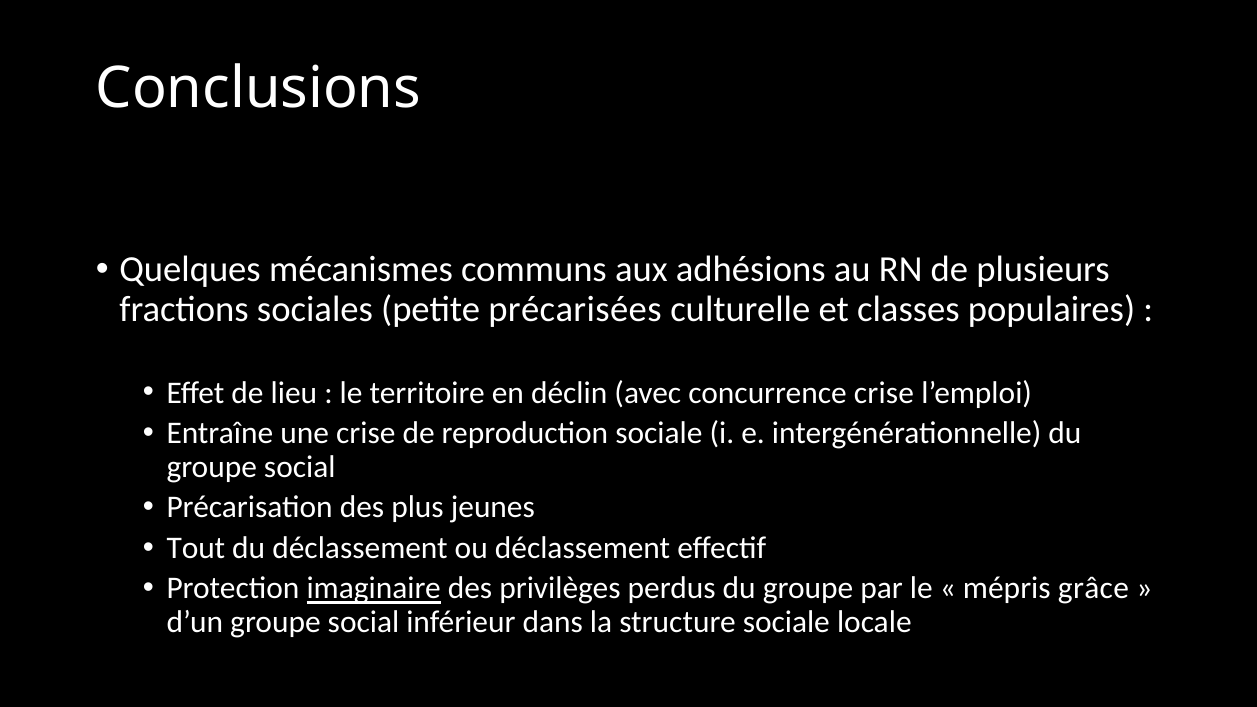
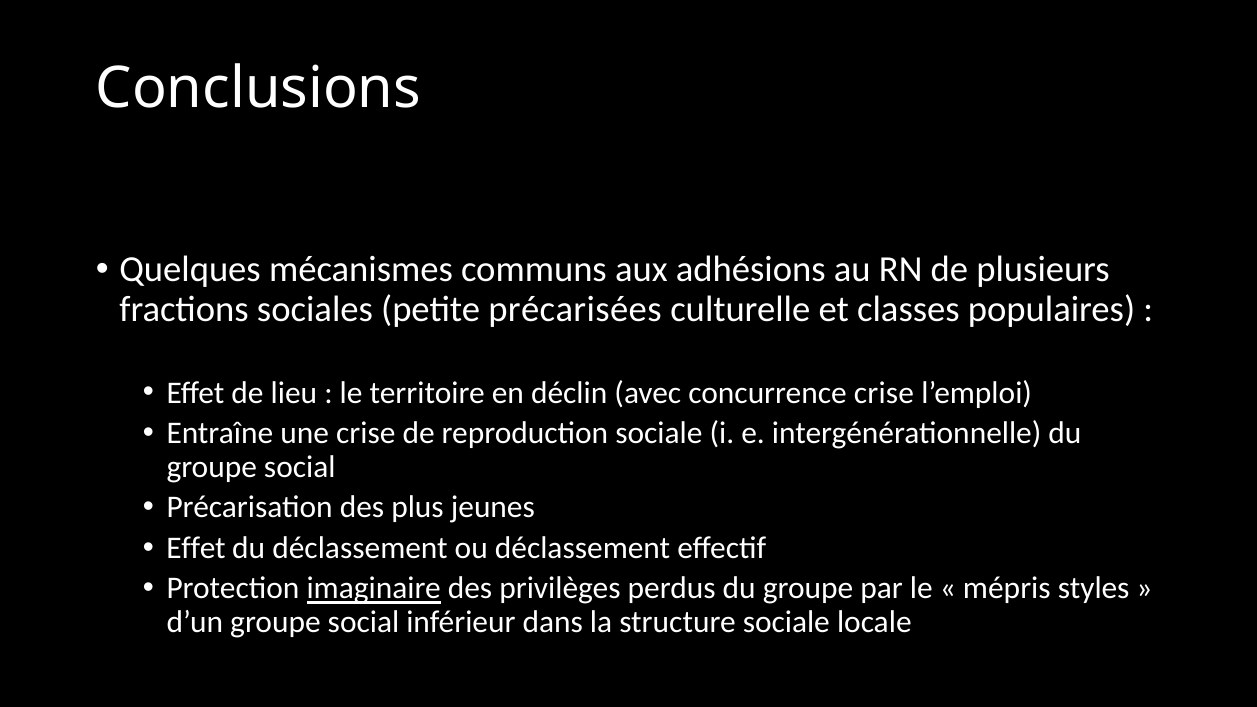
Tout: Tout -> Effet (196, 548)
grâce: grâce -> styles (1094, 589)
